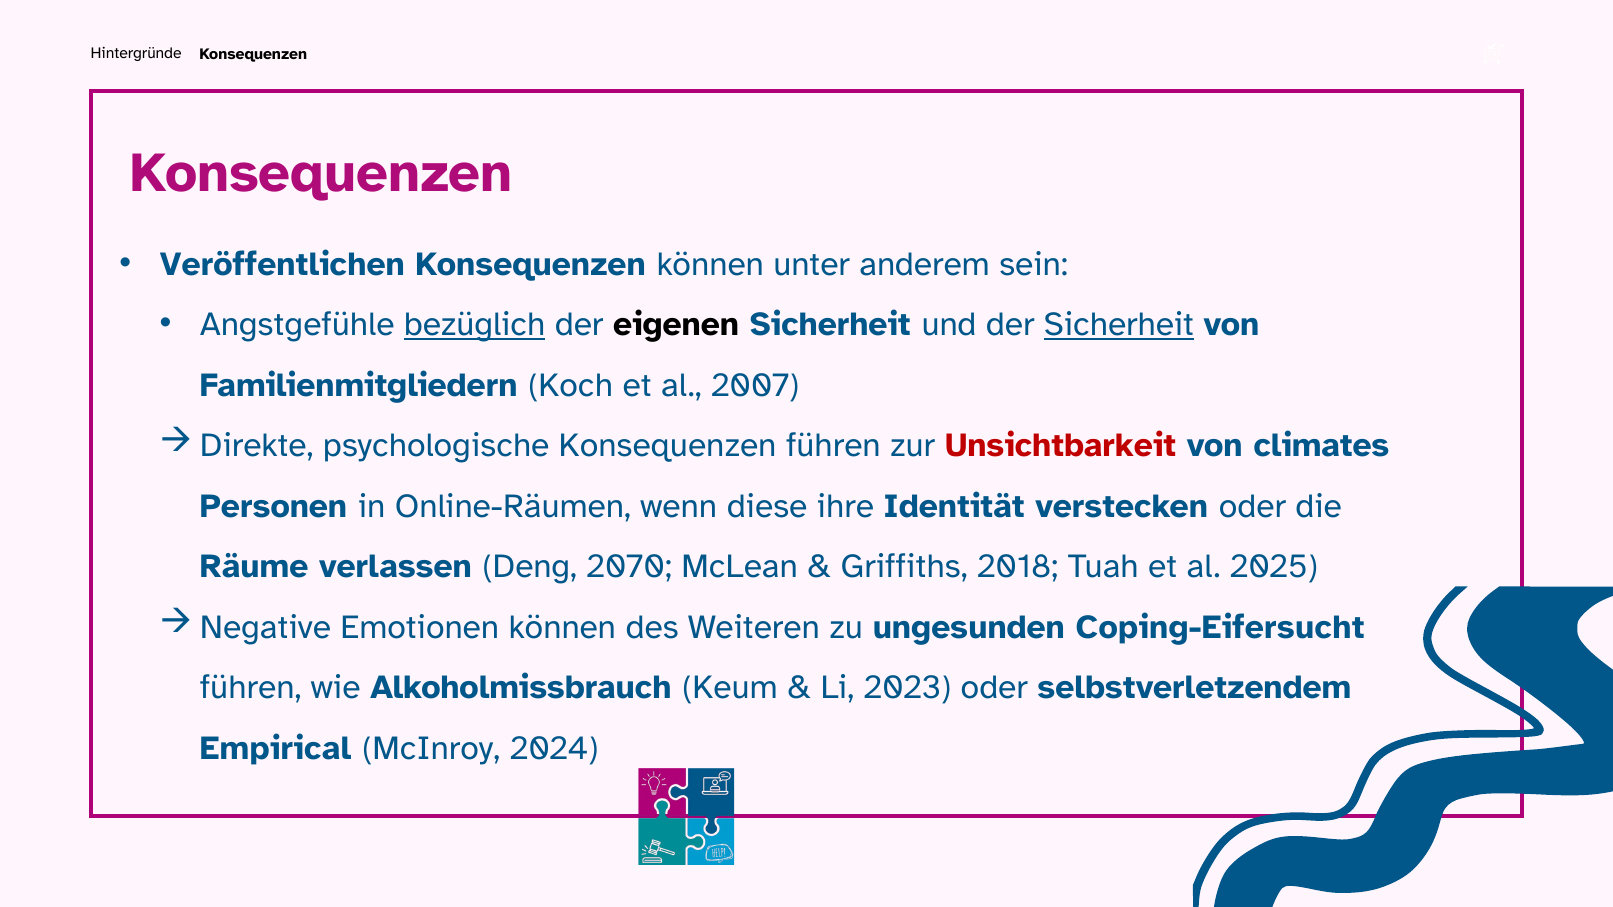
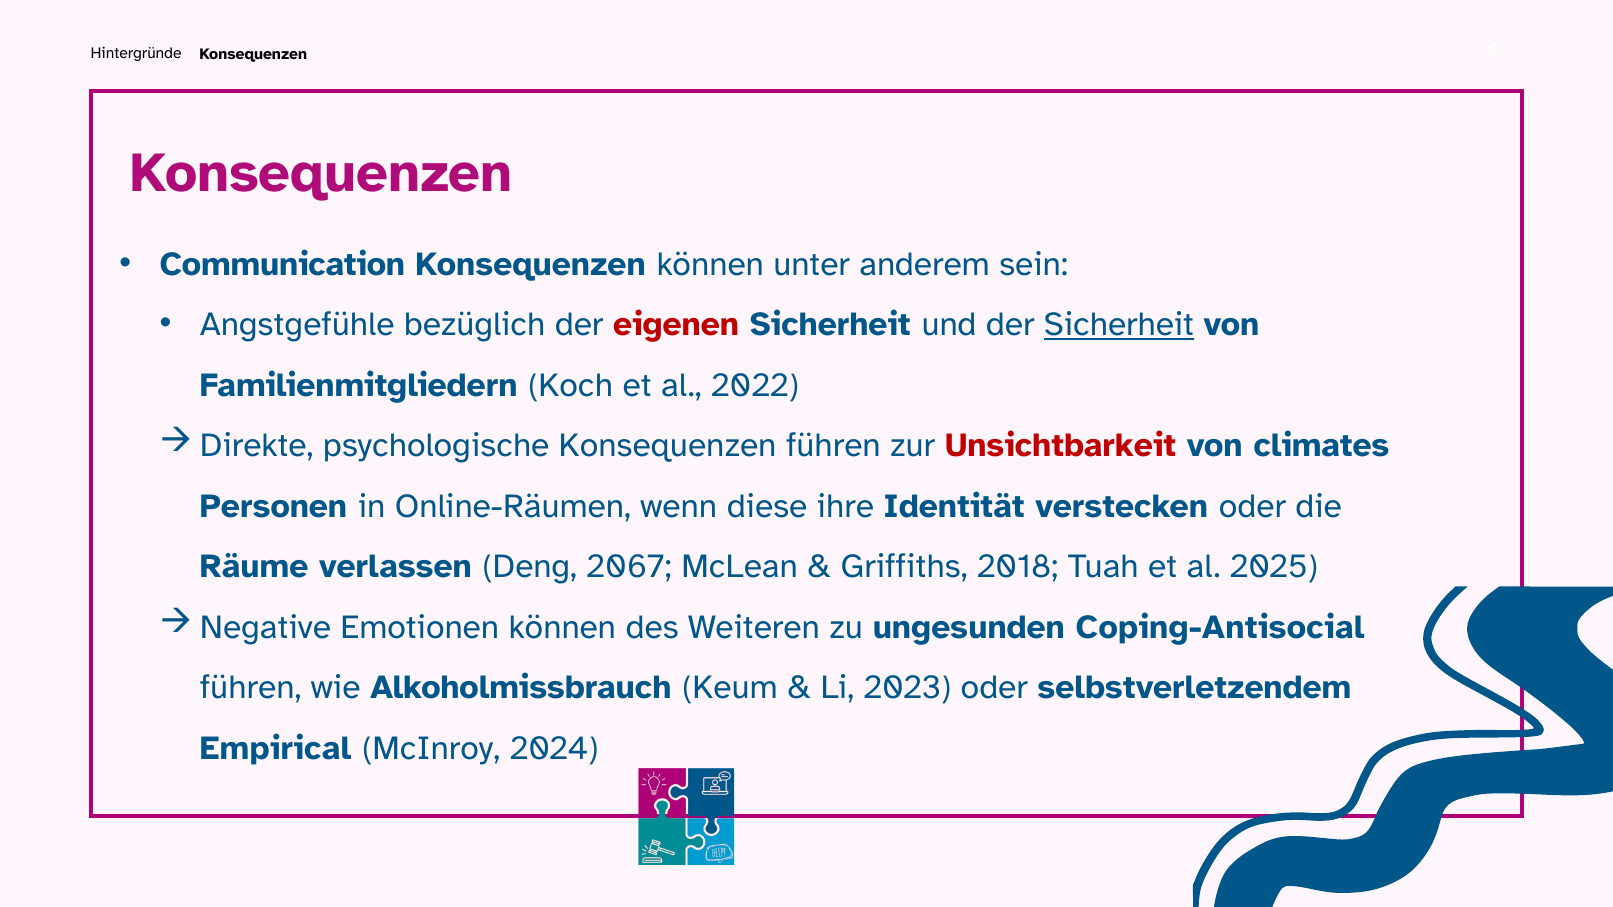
Veröffentlichen: Veröffentlichen -> Communication (282, 264)
bezüglich underline: present -> none (475, 325)
eigenen colour: black -> red (676, 325)
2007: 2007 -> 2022 (755, 385)
2070: 2070 -> 2067 (629, 567)
Coping-Eifersucht: Coping-Eifersucht -> Coping-Antisocial (1220, 627)
